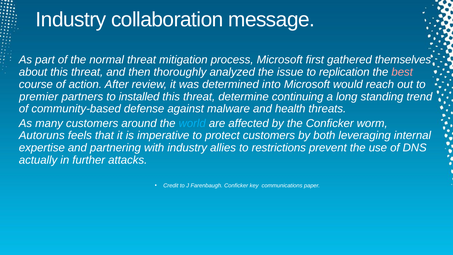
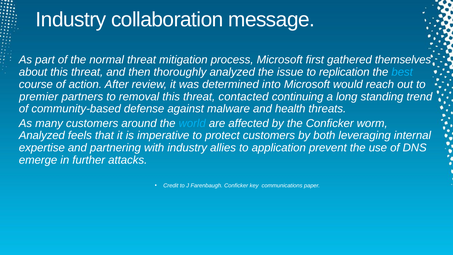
best colour: pink -> light blue (402, 72)
installed: installed -> removal (139, 97)
determine: determine -> contacted (243, 97)
Autoruns: Autoruns -> Analyzed (42, 136)
restrictions: restrictions -> application (279, 148)
actually: actually -> emerge (38, 160)
